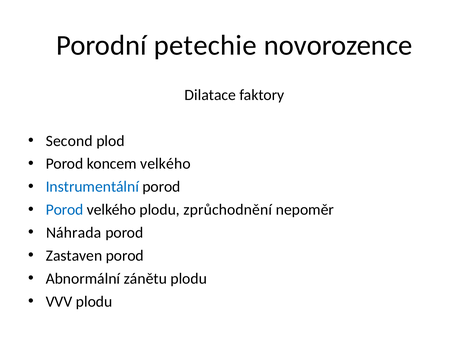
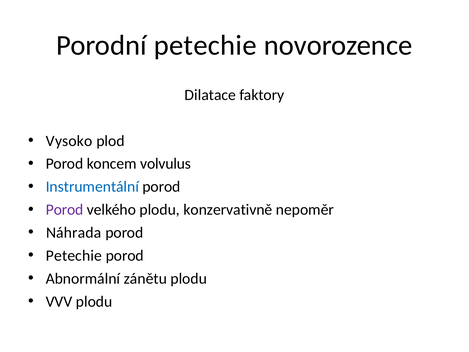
Second: Second -> Vysoko (69, 141)
koncem velkého: velkého -> volvulus (166, 164)
Porod colour: blue -> purple (65, 210)
zprůchodnění: zprůchodnění -> konzervativně (228, 210)
Zastaven: Zastaven -> Petechie (74, 255)
